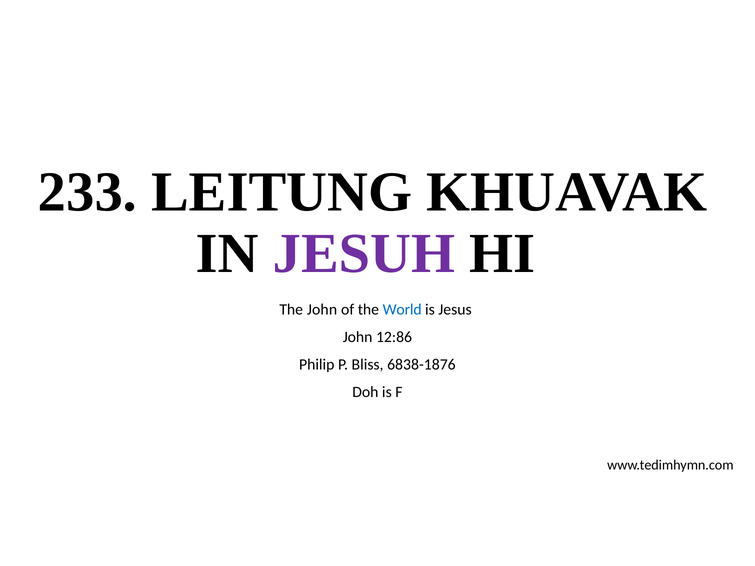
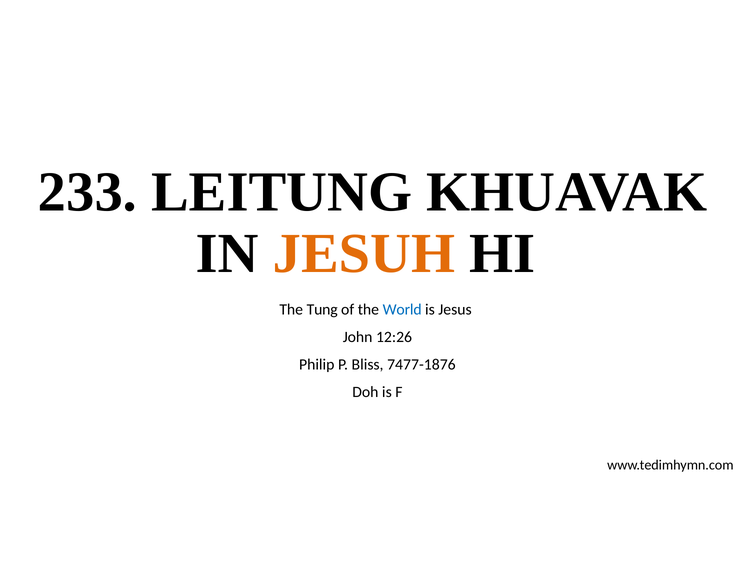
JESUH colour: purple -> orange (364, 253)
The John: John -> Tung (322, 310)
12:86: 12:86 -> 12:26 (394, 337)
6838-1876: 6838-1876 -> 7477-1876 (421, 365)
